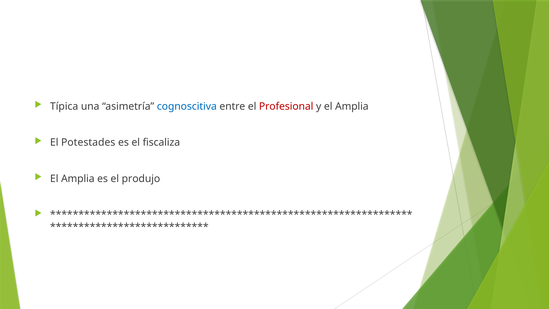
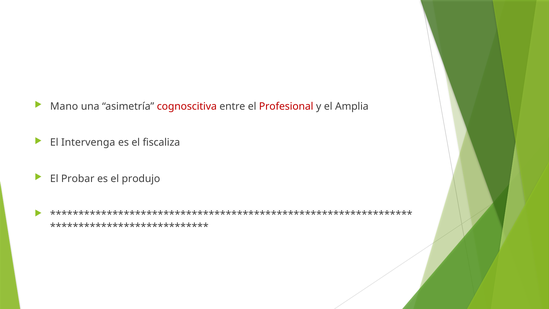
Típica: Típica -> Mano (64, 106)
cognoscitiva colour: blue -> red (187, 106)
Potestades: Potestades -> Intervenga (88, 142)
Amplia: Amplia -> Probar (78, 179)
